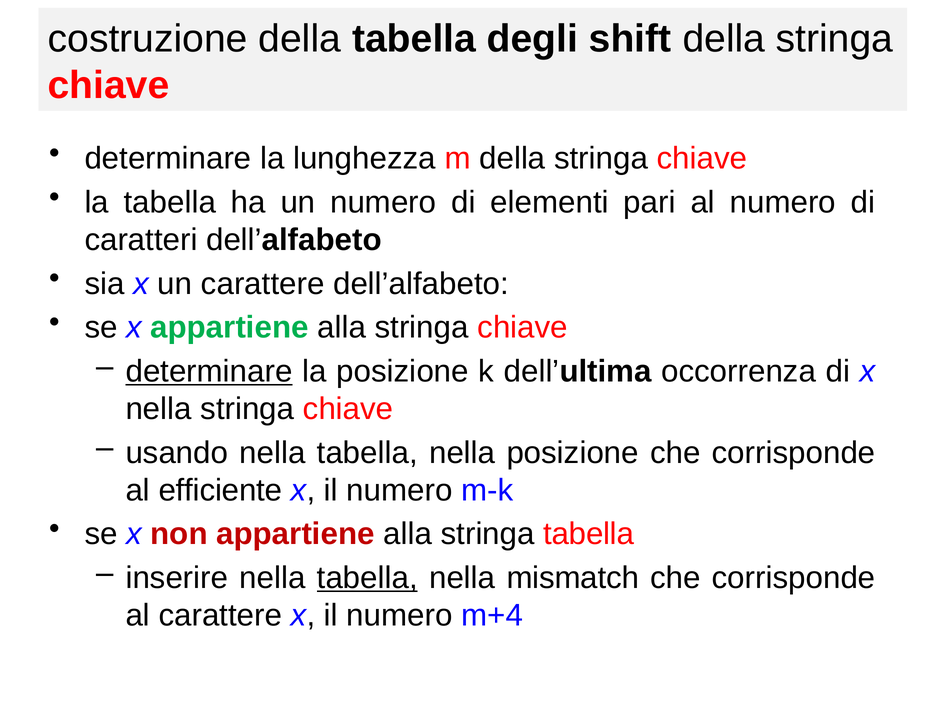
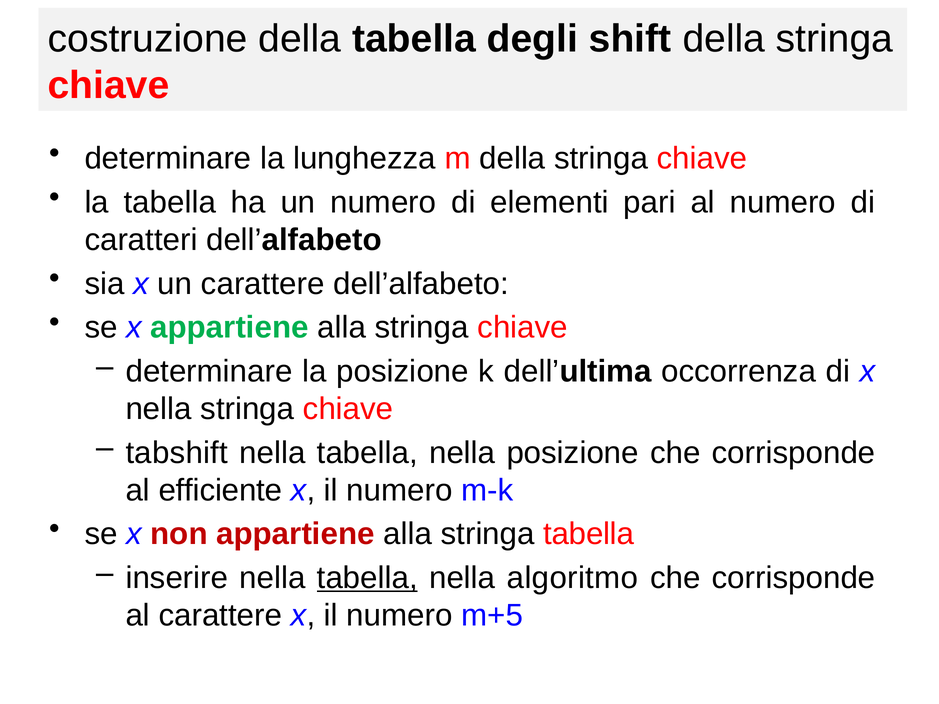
determinare underline: present -> none (209, 371)
usando: usando -> tabshift (177, 453)
mismatch: mismatch -> algoritmo (572, 578)
m+4: m+4 -> m+5 (492, 616)
